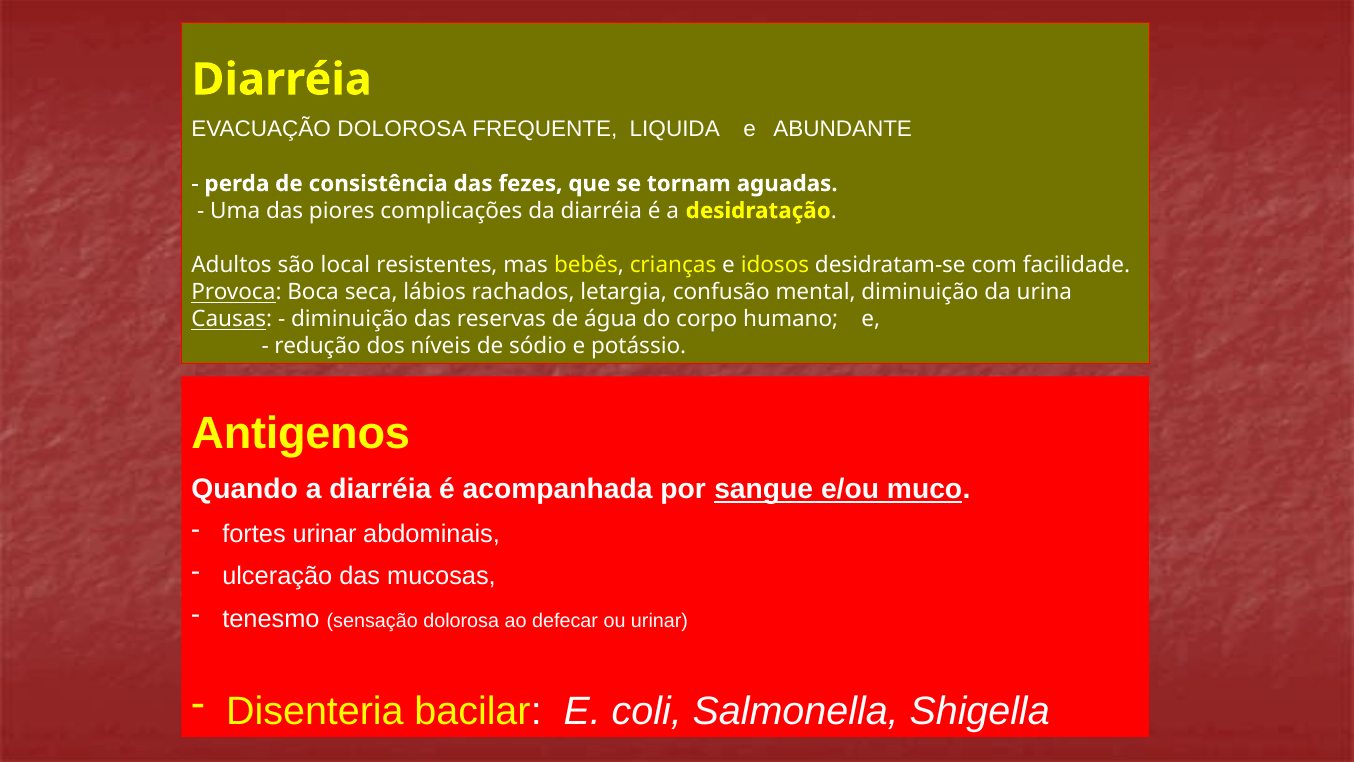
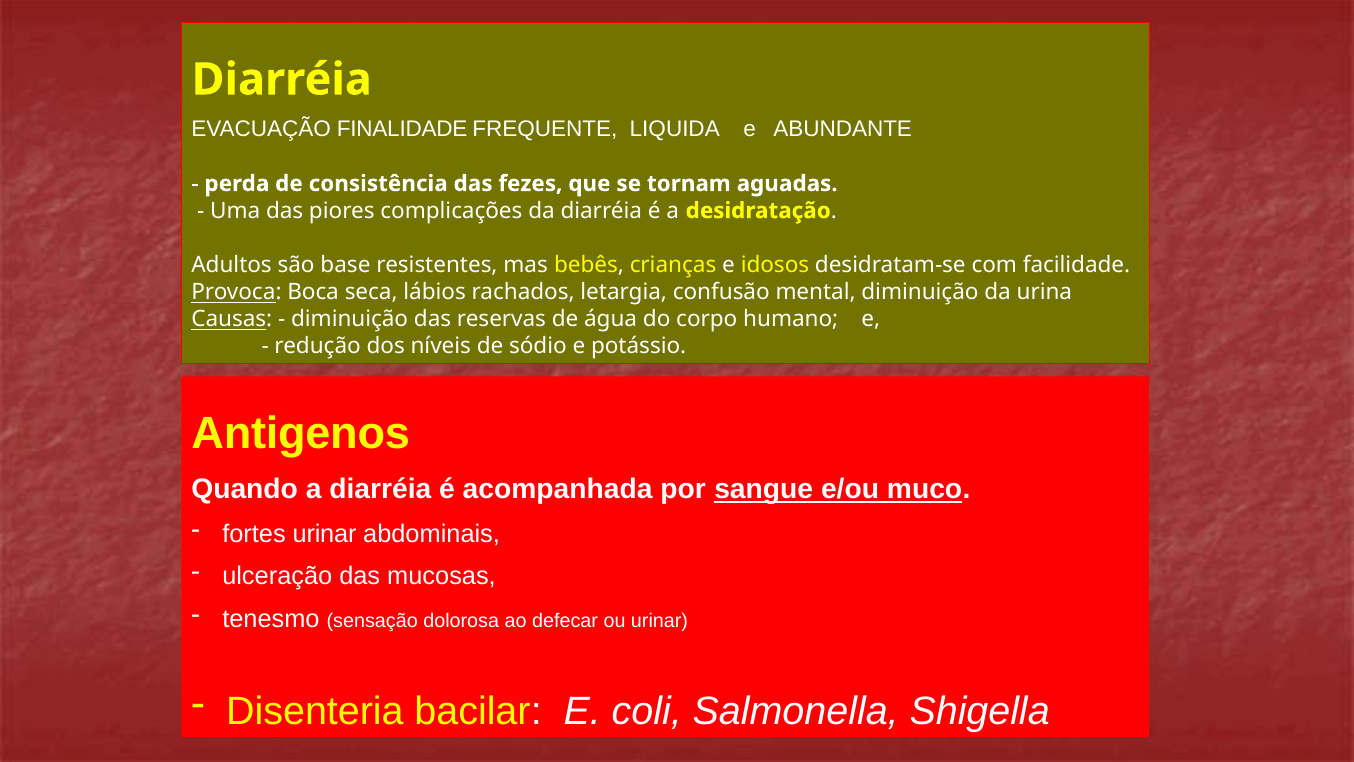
EVACUAÇÃO DOLOROSA: DOLOROSA -> FINALIDADE (402, 129)
local: local -> base (345, 265)
